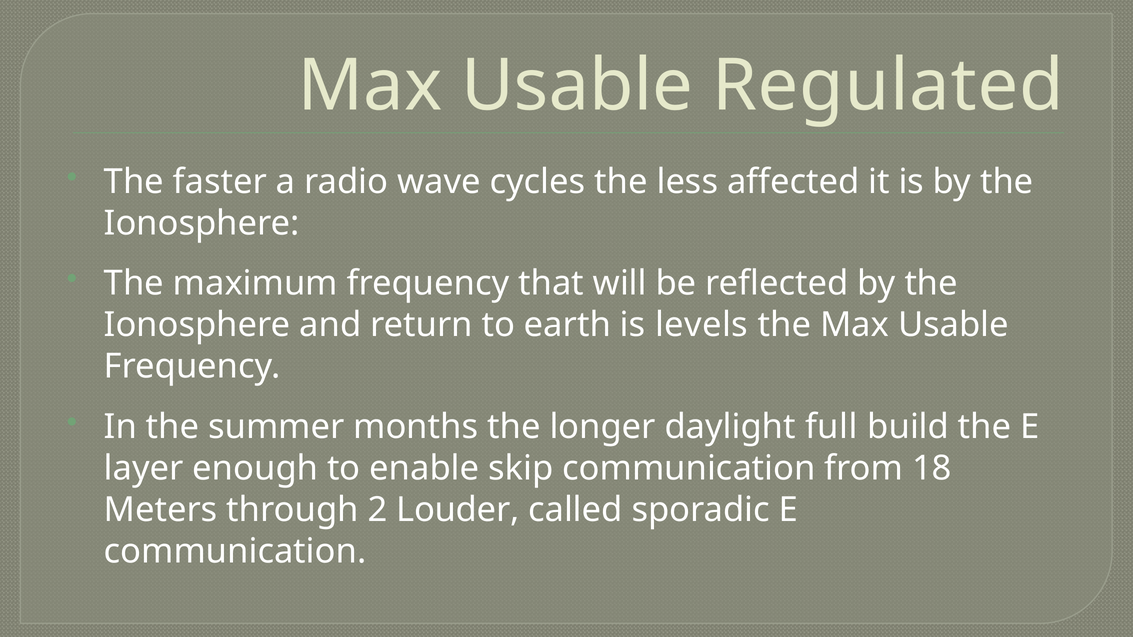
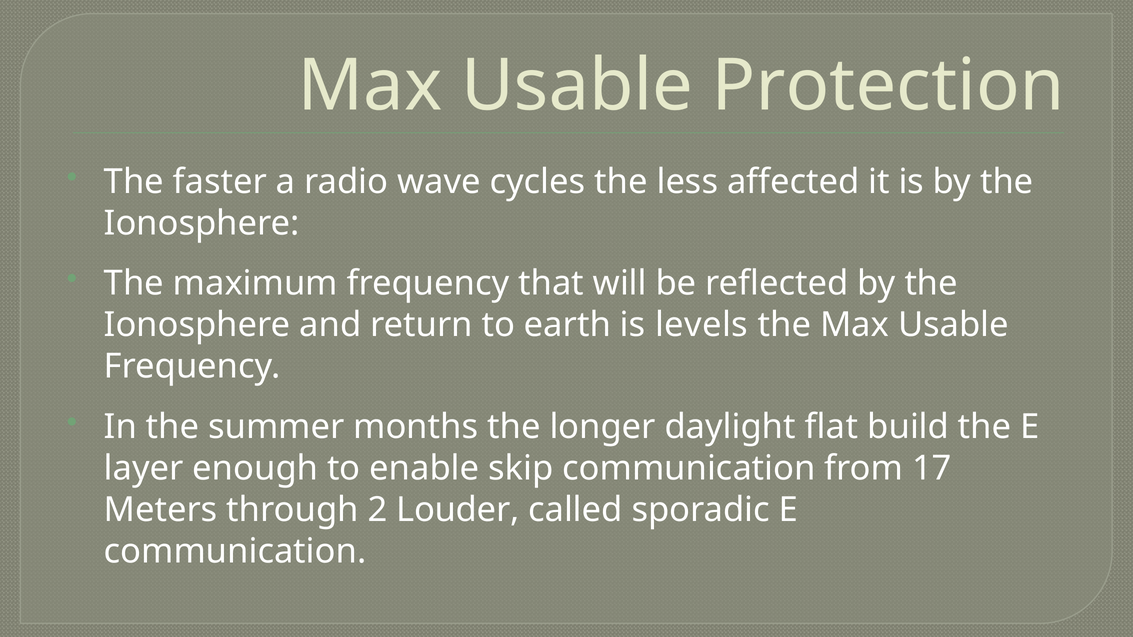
Regulated: Regulated -> Protection (888, 86)
full: full -> flat (831, 427)
18: 18 -> 17 (932, 469)
